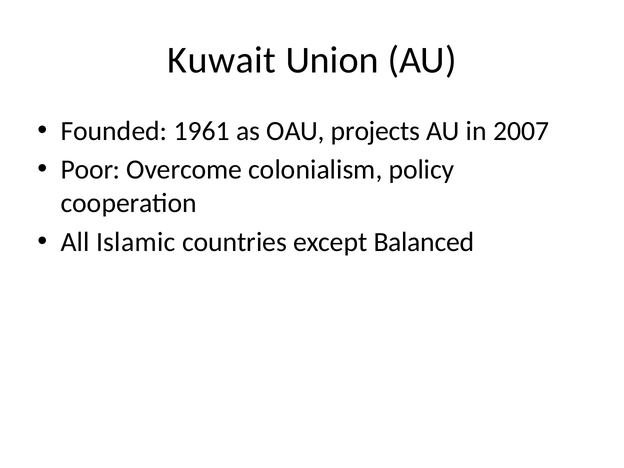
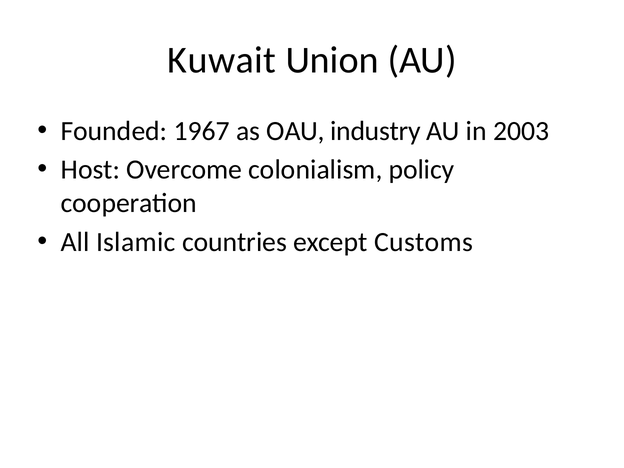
1961: 1961 -> 1967 (202, 131)
projects: projects -> industry (375, 131)
2007: 2007 -> 2003 (521, 131)
Poor: Poor -> Host (90, 170)
Balanced: Balanced -> Customs (424, 242)
